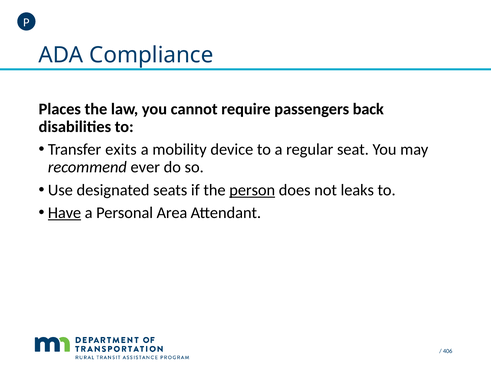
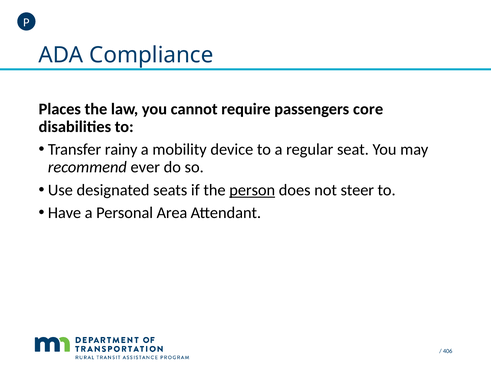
back: back -> core (368, 109)
exits: exits -> rainy (121, 150)
leaks: leaks -> steer (357, 190)
Have underline: present -> none (64, 213)
